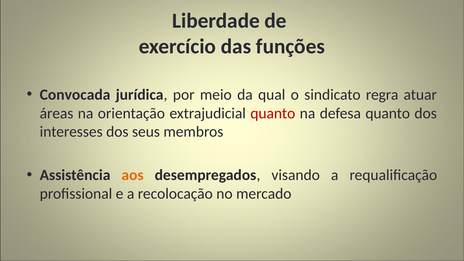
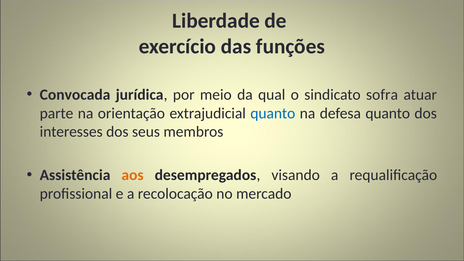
regra: regra -> sofra (382, 95)
áreas: áreas -> parte (57, 113)
quanto colour: red -> blue (273, 113)
